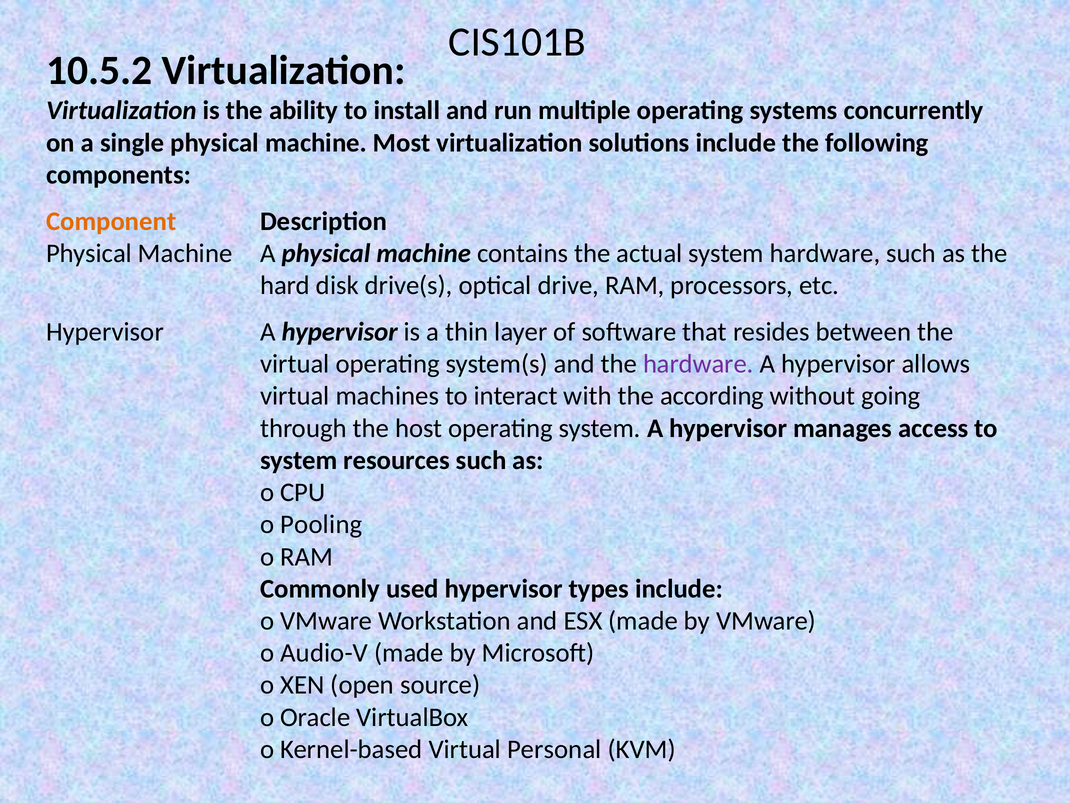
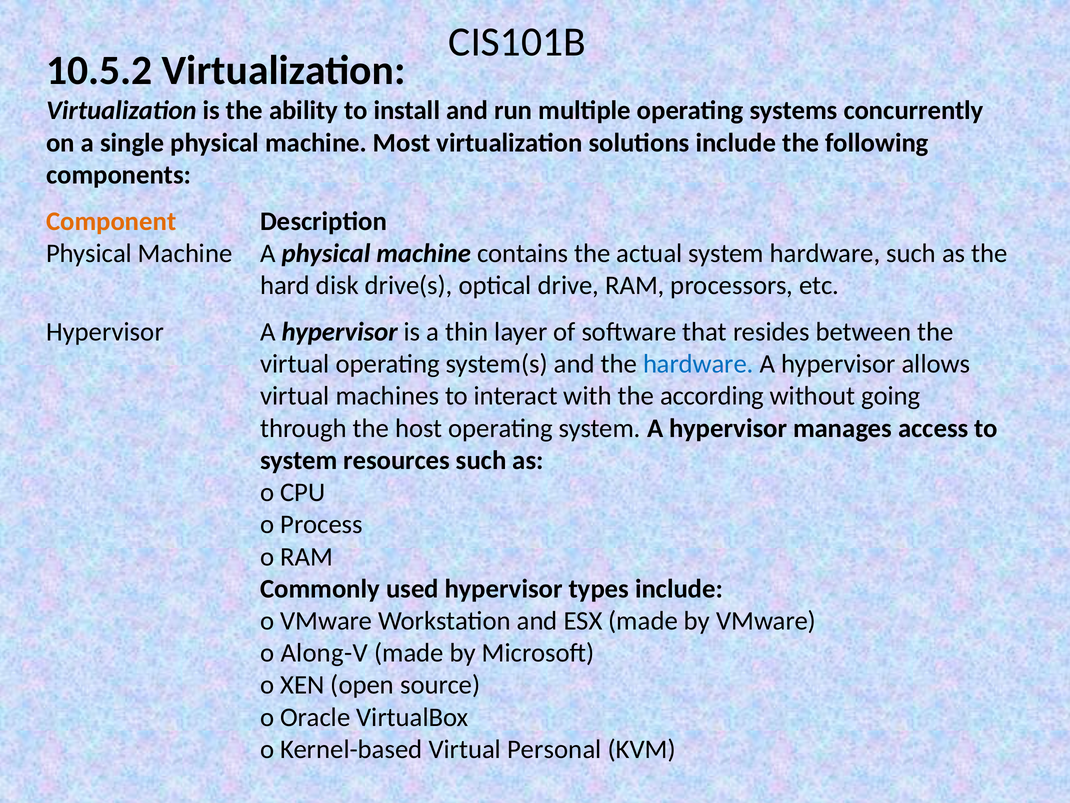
hardware colour: purple -> blue (698, 364)
Pooling: Pooling -> Process (322, 524)
Audio-V: Audio-V -> Along-V (324, 653)
